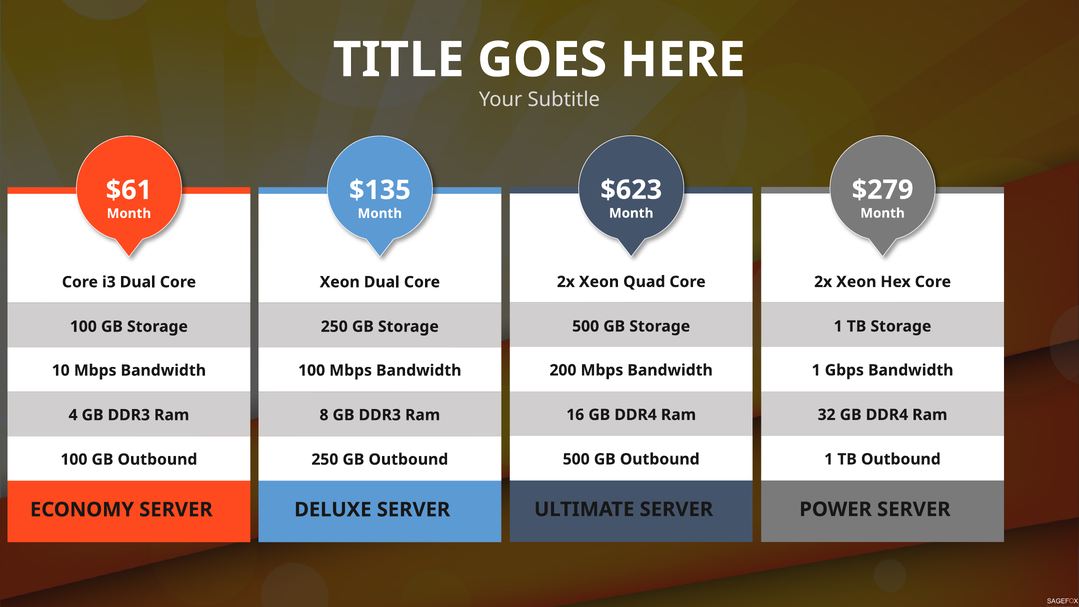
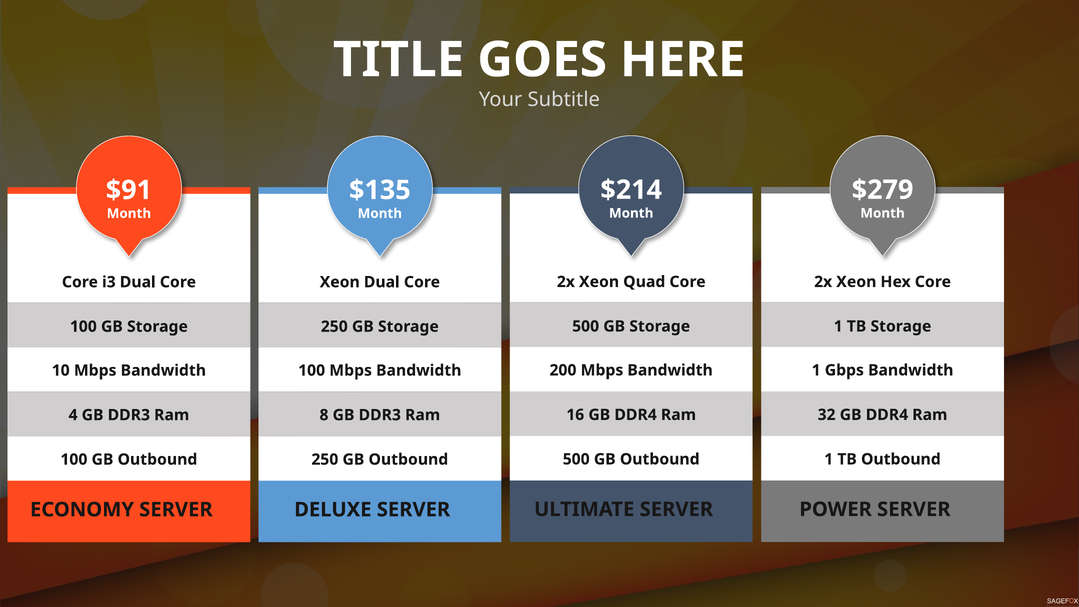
$623: $623 -> $214 (631, 190)
$61: $61 -> $91 (129, 190)
